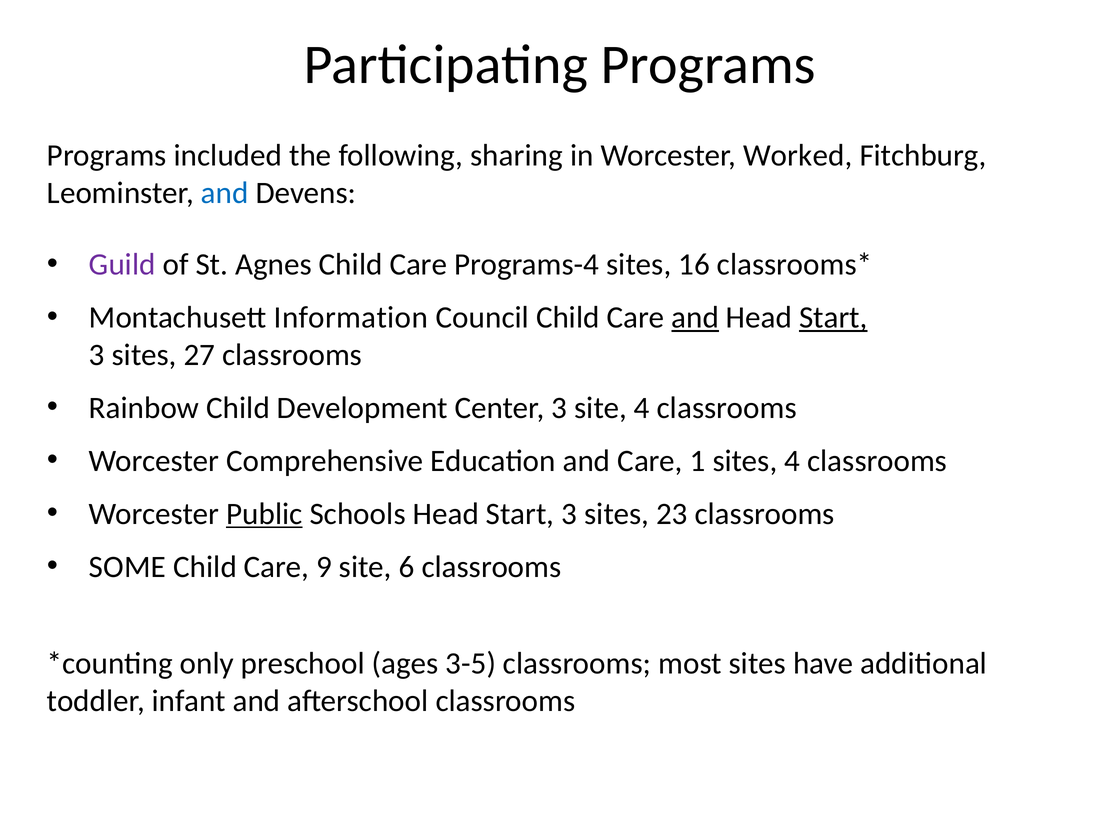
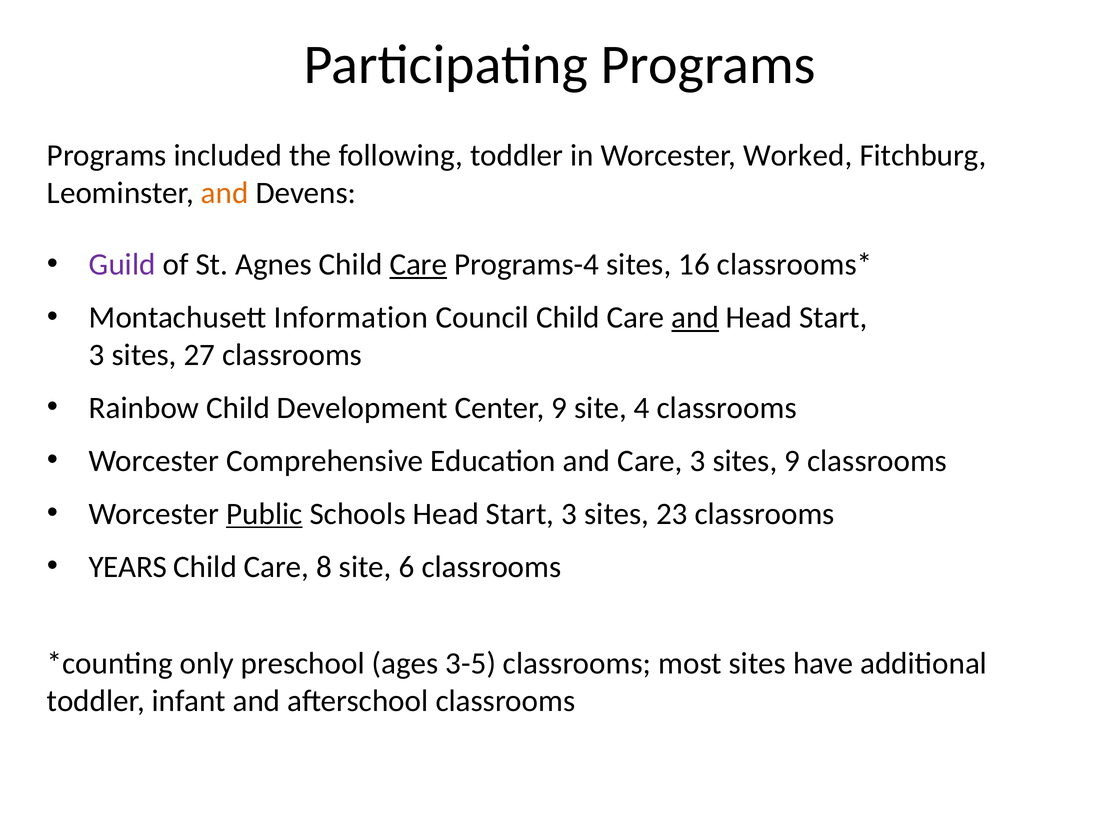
following sharing: sharing -> toddler (517, 156)
and colour: blue -> orange (225, 193)
Care underline: none -> present (418, 265)
Start underline: present -> none (833, 318)
Center 3: 3 -> 9 (559, 408)
Care 1: 1 -> 3 (698, 461)
sites 4: 4 -> 9 (792, 461)
SOME: SOME -> YEARS (128, 567)
9: 9 -> 8 (324, 567)
